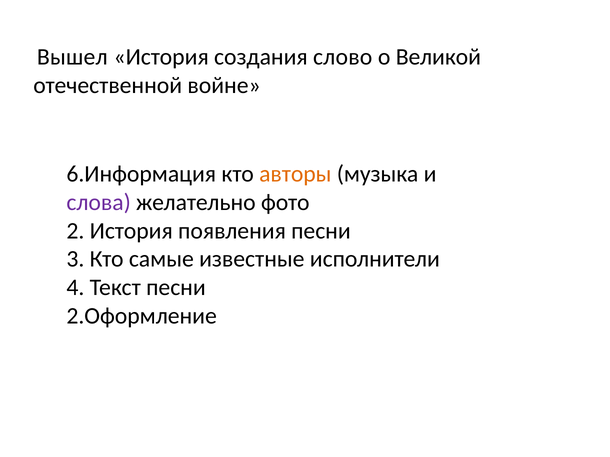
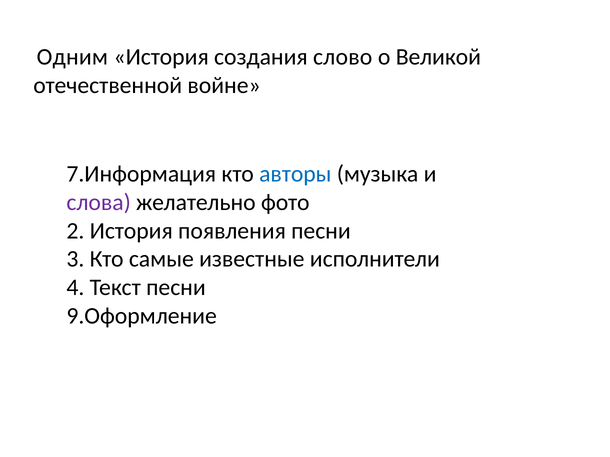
Вышел: Вышел -> Одним (72, 57)
6.Информация: 6.Информация -> 7.Информация (141, 174)
авторы colour: orange -> blue (295, 174)
2.Оформление: 2.Оформление -> 9.Оформление (142, 316)
